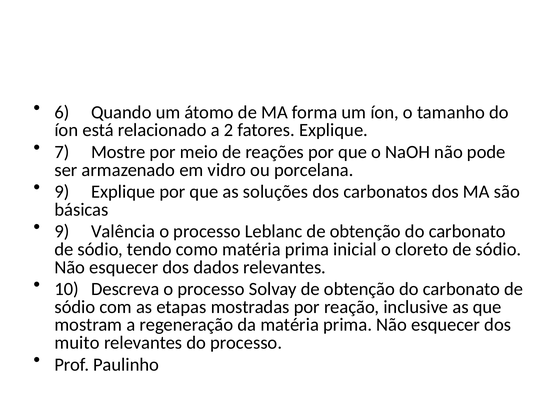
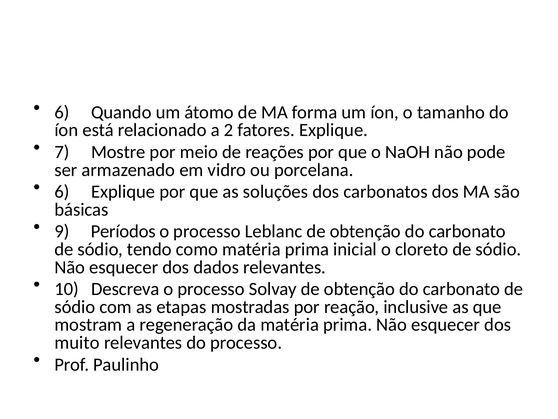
9: 9 -> 6 (62, 192)
Valência: Valência -> Períodos (123, 231)
